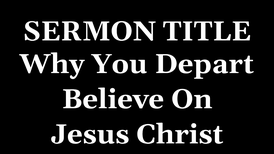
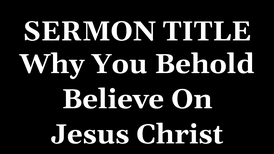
Depart: Depart -> Behold (204, 64)
